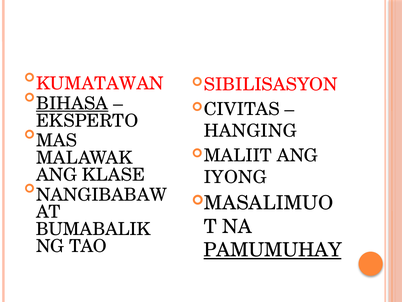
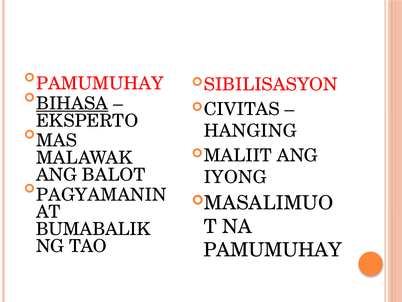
KUMATAWAN: KUMATAWAN -> PAMUMUHAY (100, 84)
KLASE: KLASE -> BALOT (114, 175)
NANGIBABAW: NANGIBABAW -> PAGYAMANIN (101, 195)
PAMUMUHAY underline: present -> none (273, 250)
